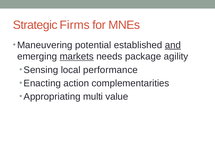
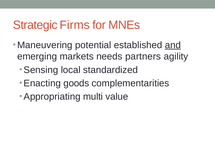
markets underline: present -> none (77, 57)
package: package -> partners (143, 57)
performance: performance -> standardized (110, 70)
action: action -> goods (76, 83)
